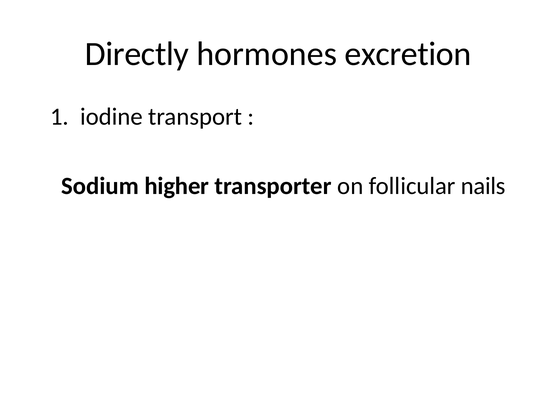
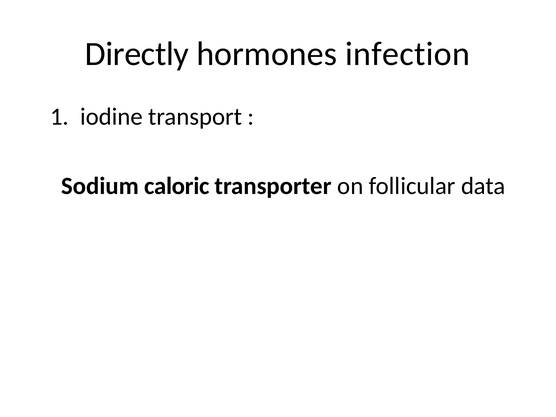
excretion: excretion -> infection (408, 54)
higher: higher -> caloric (177, 186)
nails: nails -> data (483, 186)
